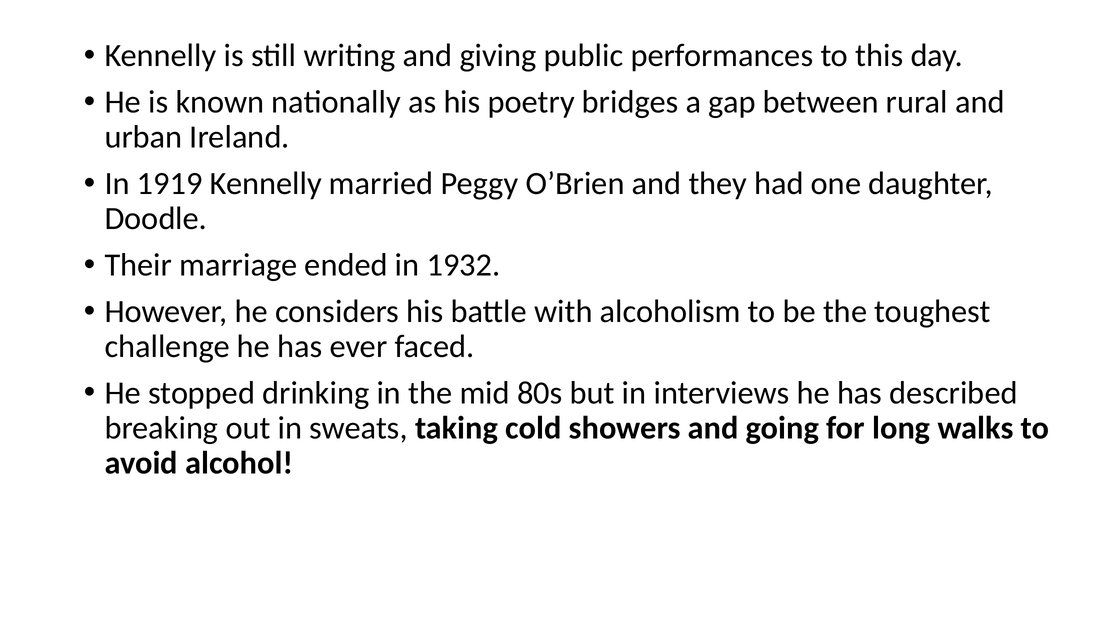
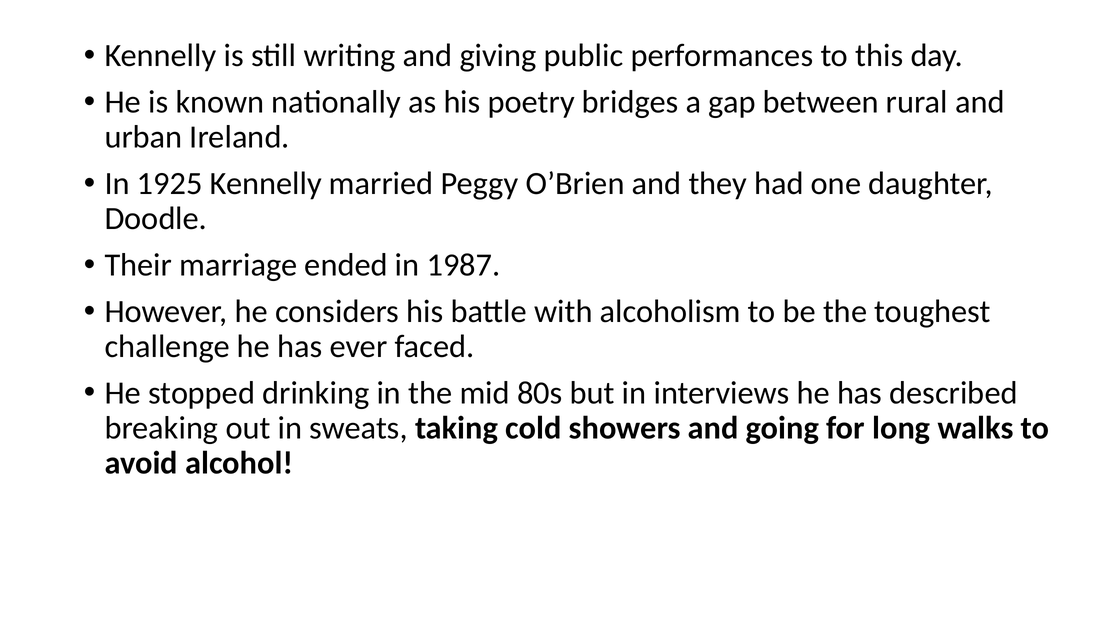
1919: 1919 -> 1925 (170, 184)
1932: 1932 -> 1987 (464, 265)
